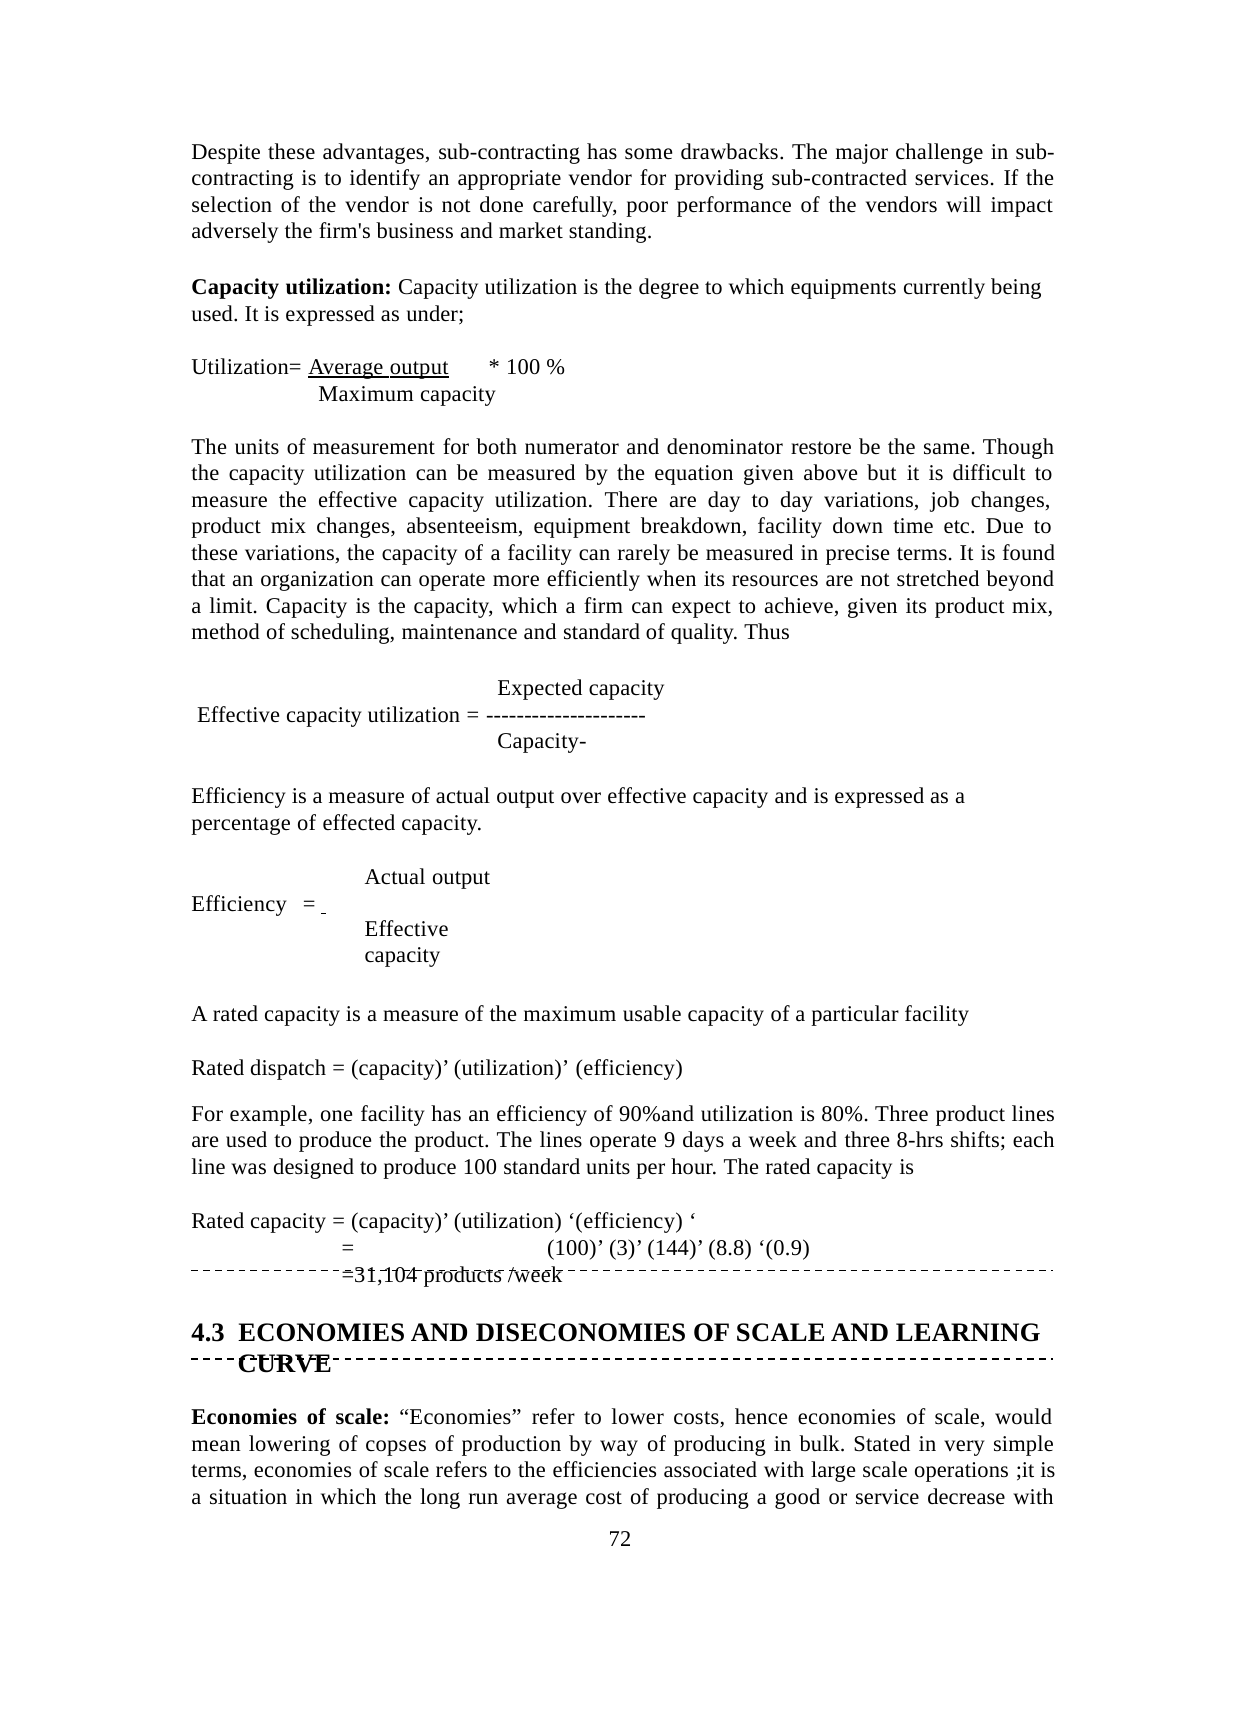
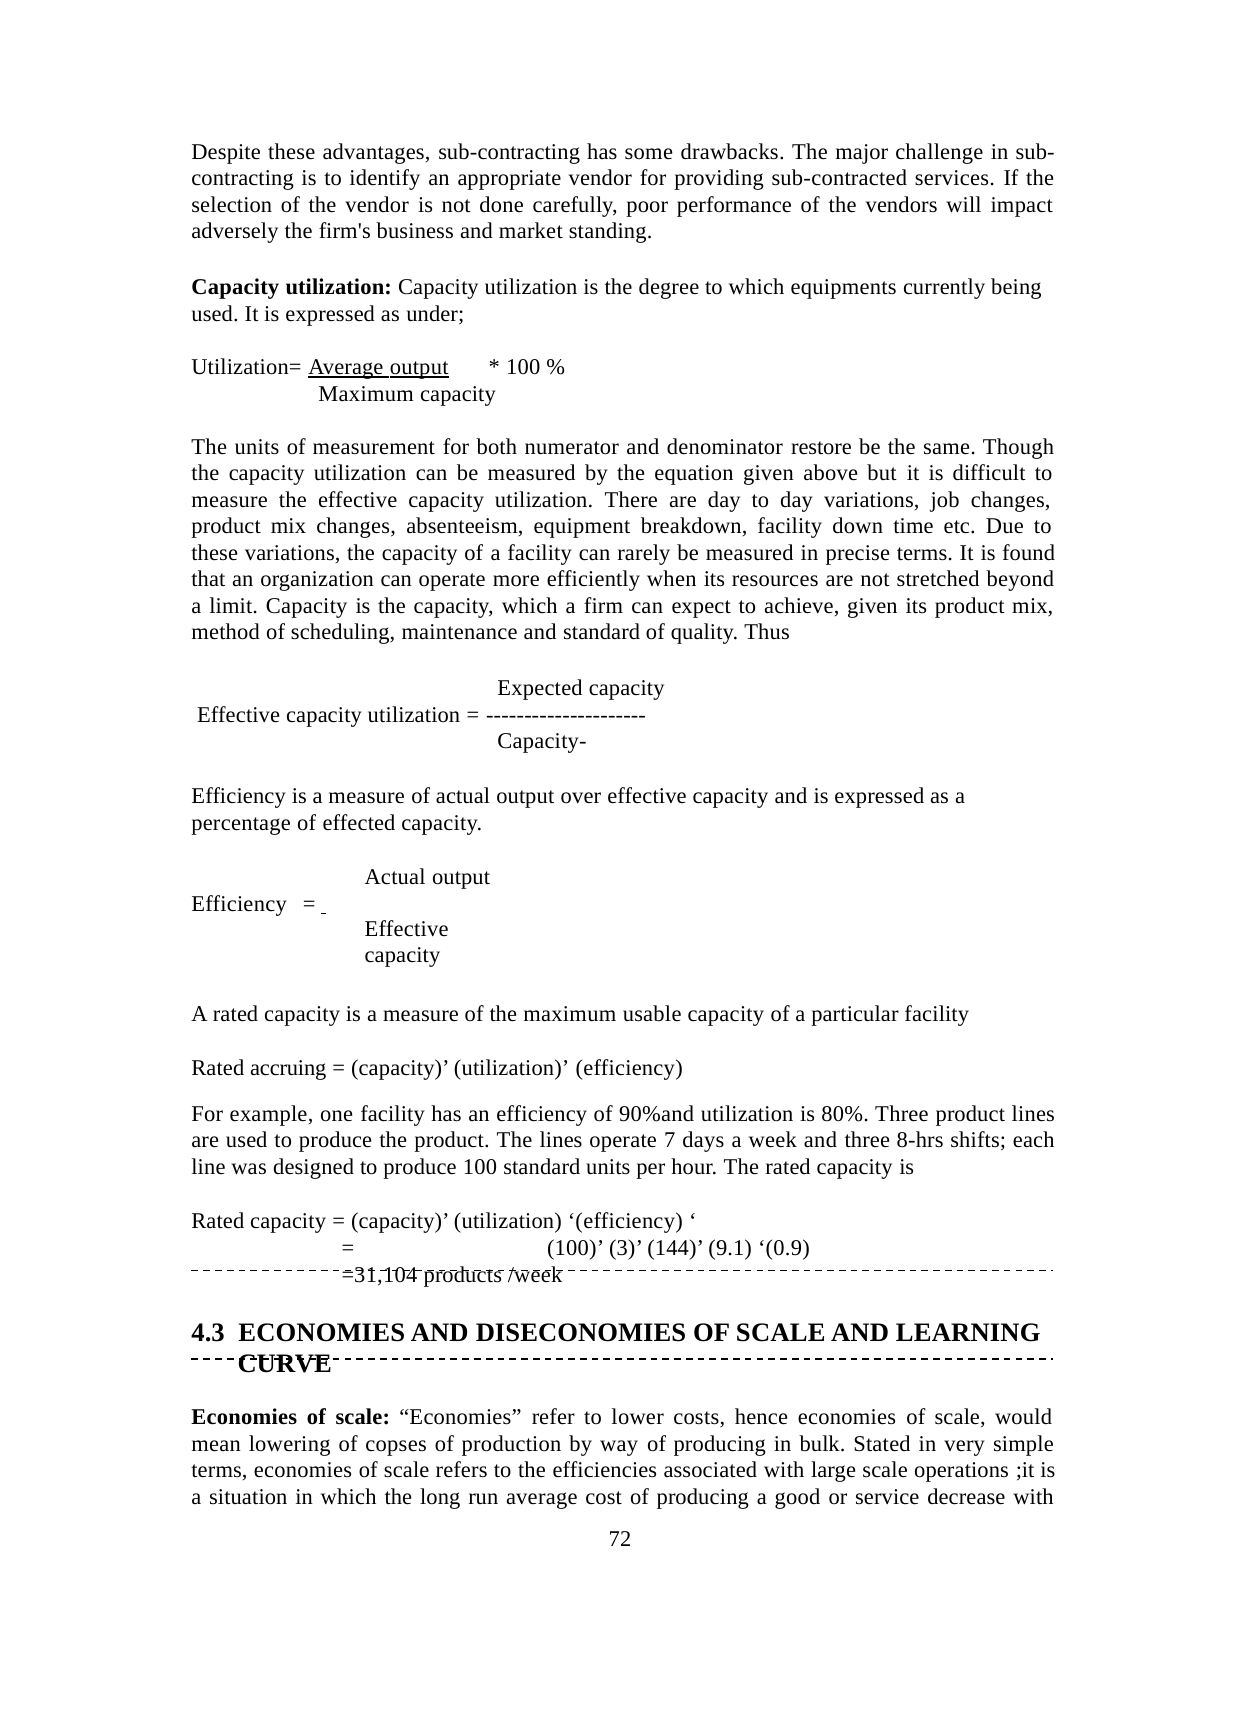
dispatch: dispatch -> accruing (288, 1067)
9: 9 -> 7 (670, 1140)
8.8: 8.8 -> 9.1 (730, 1248)
